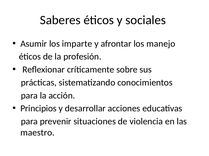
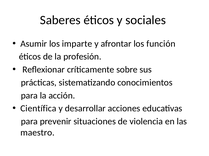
manejo: manejo -> función (161, 44)
Principios: Principios -> Científica (38, 109)
